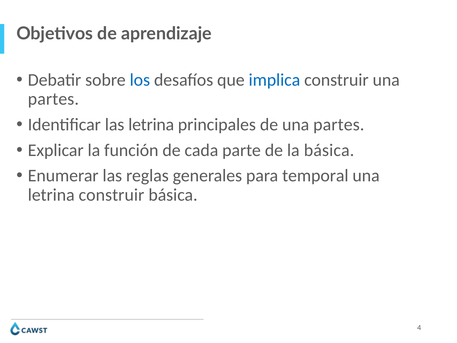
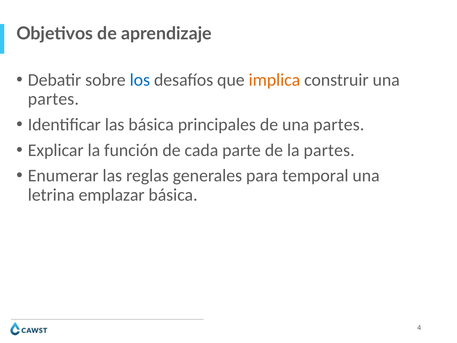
implica colour: blue -> orange (274, 80)
las letrina: letrina -> básica (151, 125)
la básica: básica -> partes (329, 150)
letrina construir: construir -> emplazar (112, 195)
